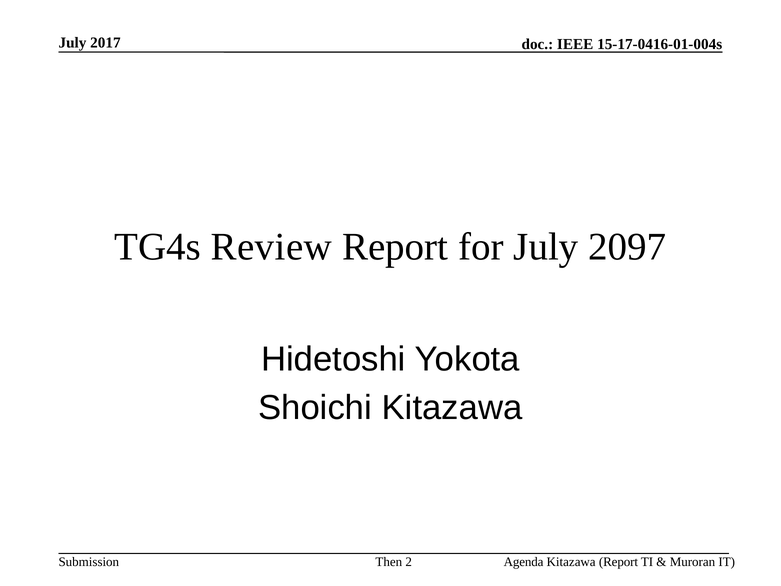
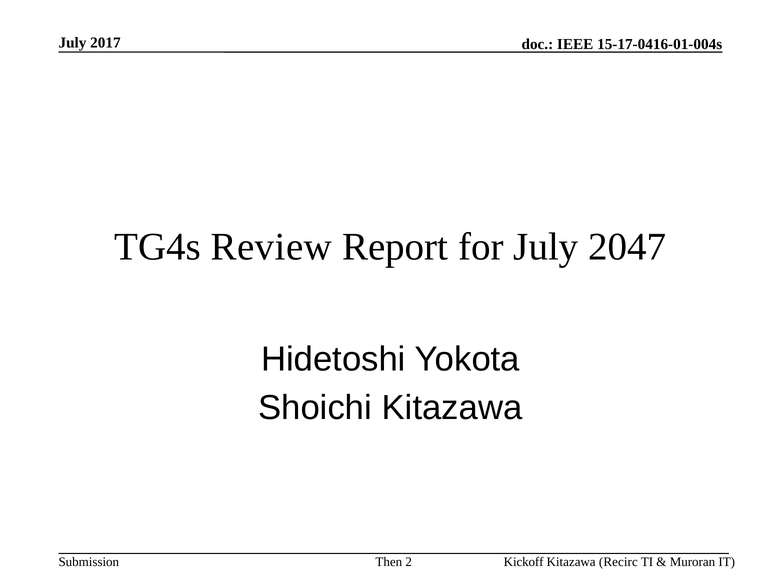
2097: 2097 -> 2047 (627, 247)
Agenda: Agenda -> Kickoff (524, 562)
Kitazawa Report: Report -> Recirc (618, 562)
